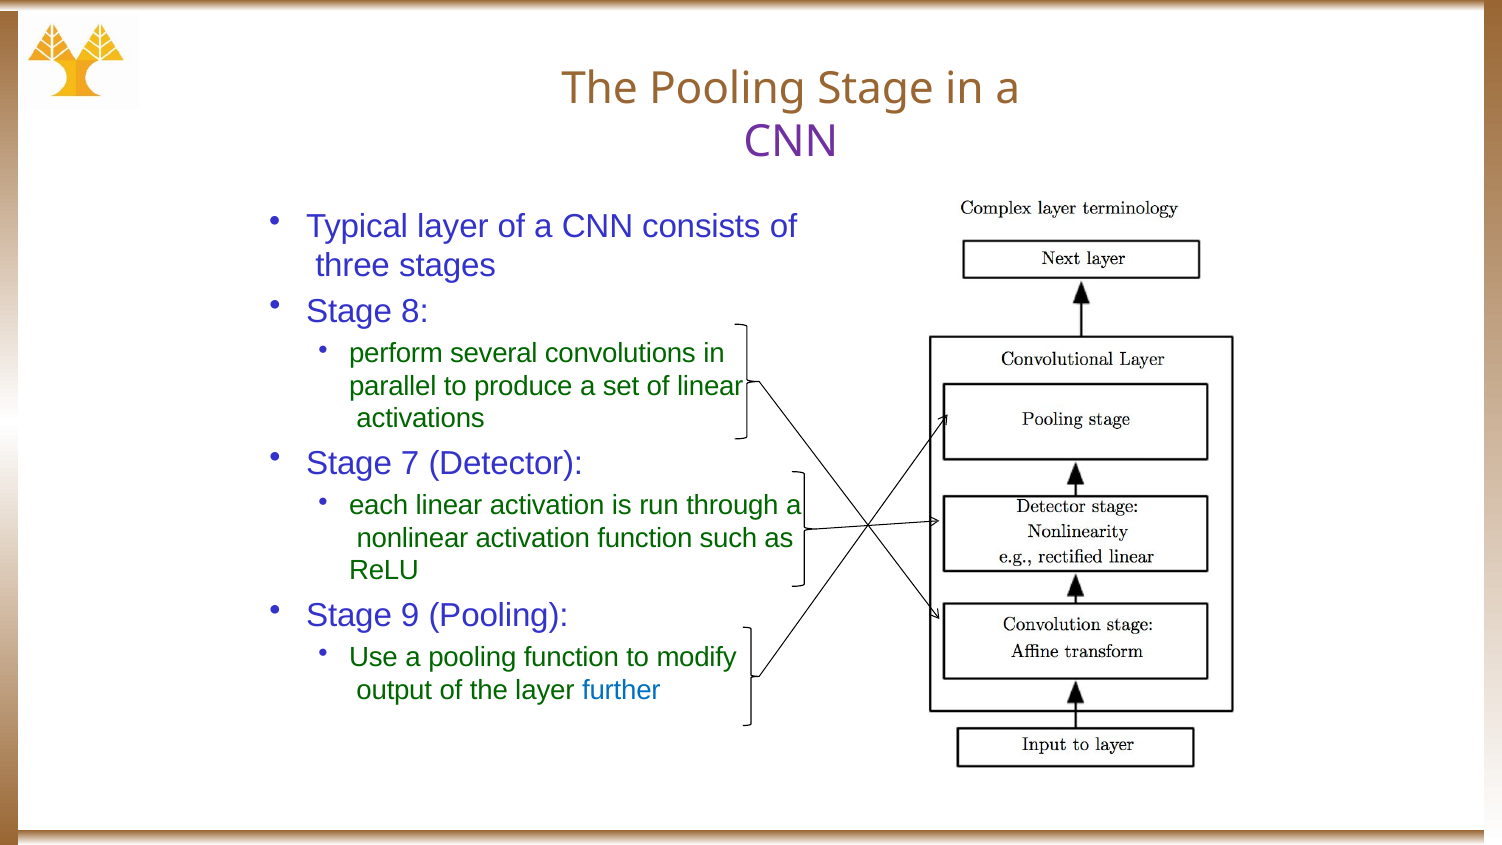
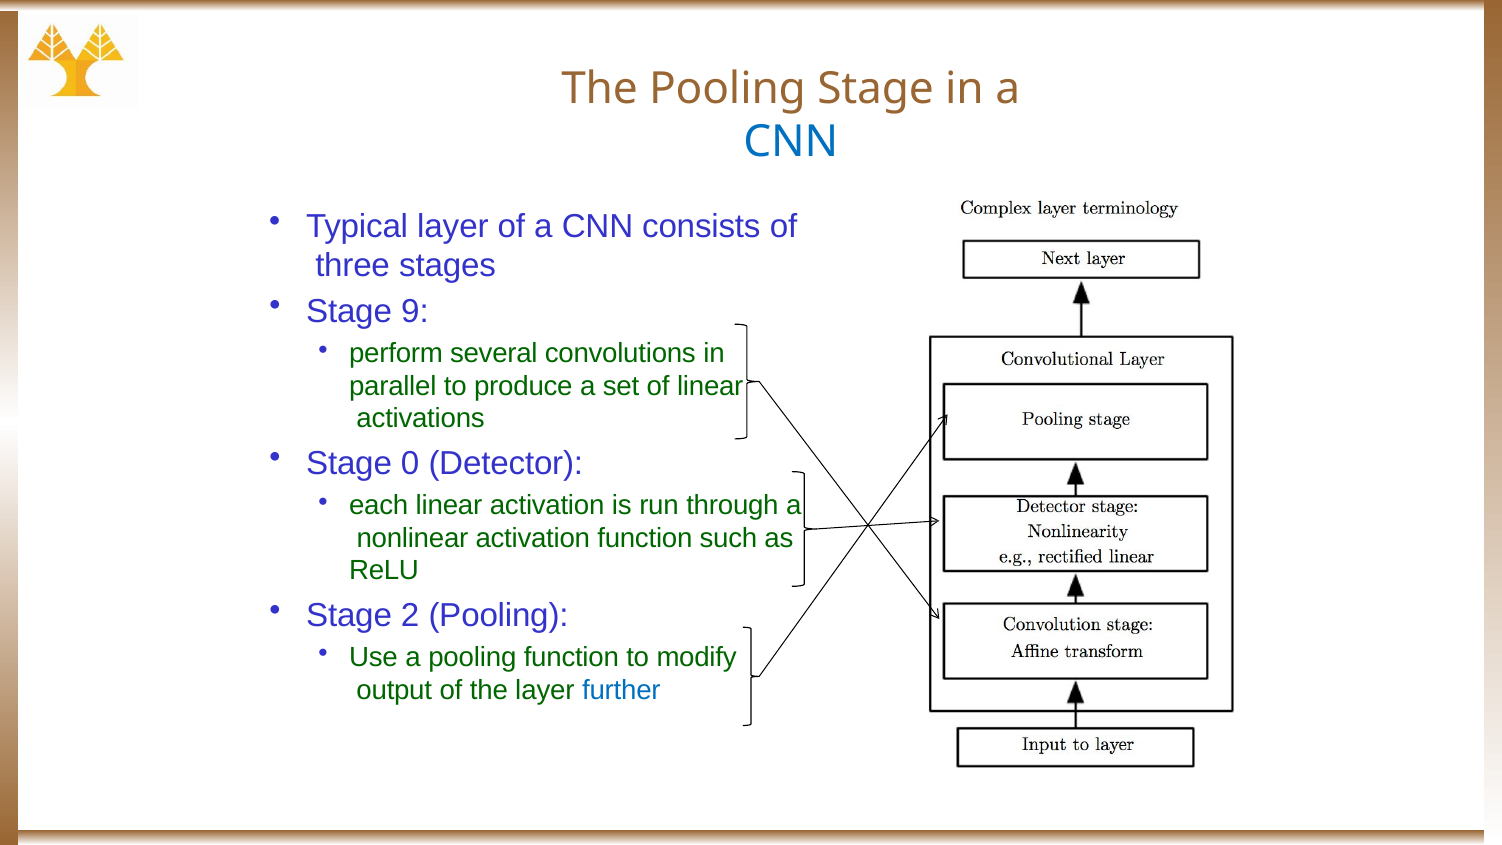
CNN colour: purple -> blue (791, 142)
8: 8 -> 9 (415, 311)
7: 7 -> 0 (410, 463)
9: 9 -> 2 (410, 615)
